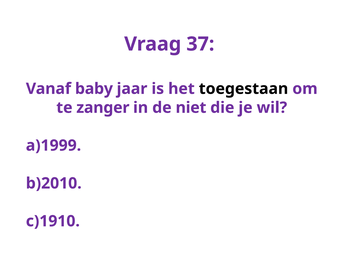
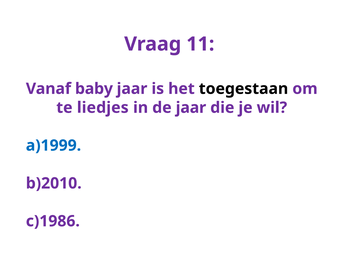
37: 37 -> 11 (200, 44)
zanger: zanger -> liedjes (103, 108)
de niet: niet -> jaar (191, 108)
a)1999 colour: purple -> blue (53, 146)
c)1910: c)1910 -> c)1986 (53, 221)
